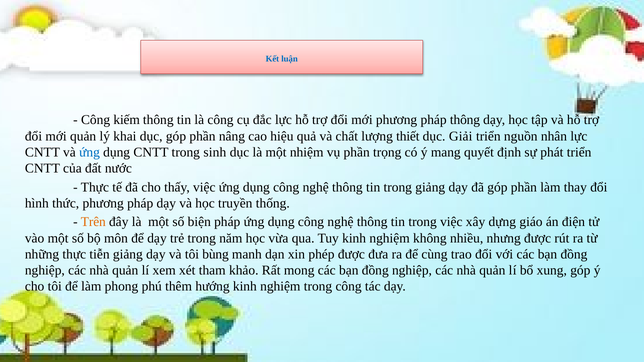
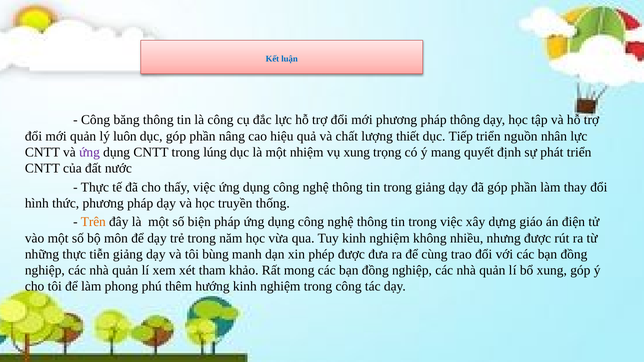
kiếm: kiếm -> băng (127, 120)
khai: khai -> luôn (125, 136)
Giải: Giải -> Tiếp (461, 136)
ứng colour: blue -> purple (90, 152)
sinh: sinh -> lúng (215, 152)
vụ phần: phần -> xung (357, 152)
